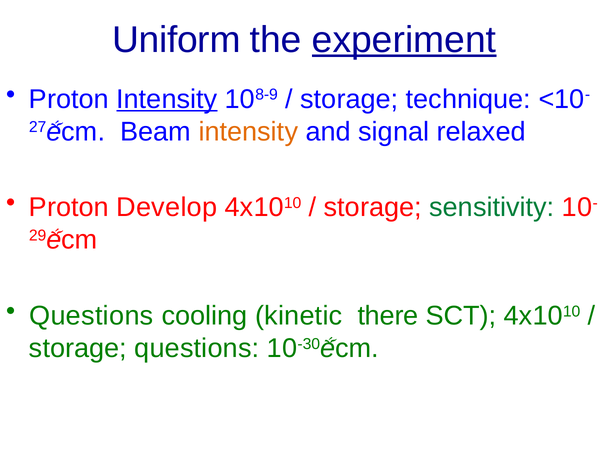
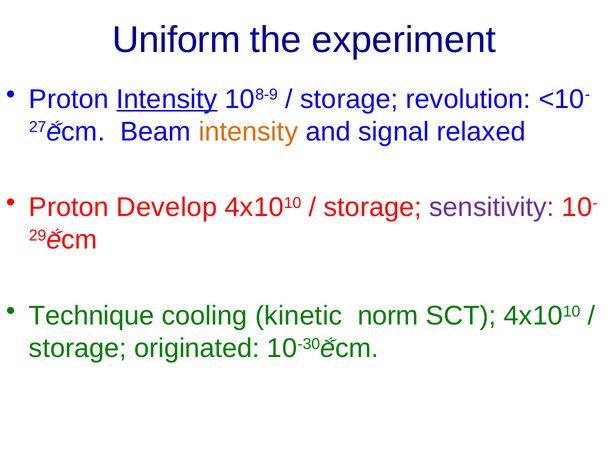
experiment underline: present -> none (404, 40)
technique: technique -> revolution (468, 99)
sensitivity colour: green -> purple (492, 208)
Questions: Questions -> Technique (92, 316)
there: there -> norm (388, 316)
storage questions: questions -> originated (197, 349)
